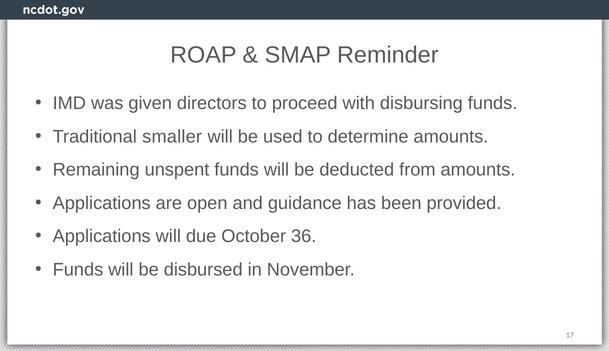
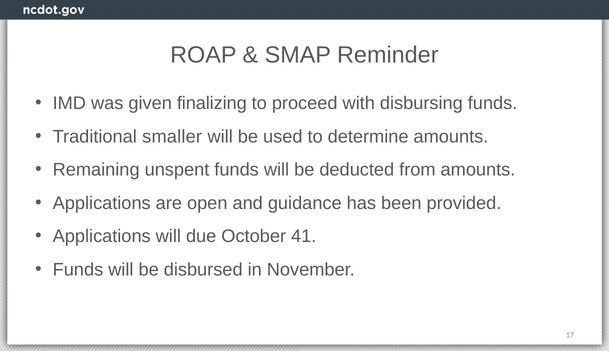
directors: directors -> finalizing (212, 103)
36: 36 -> 41 (304, 237)
